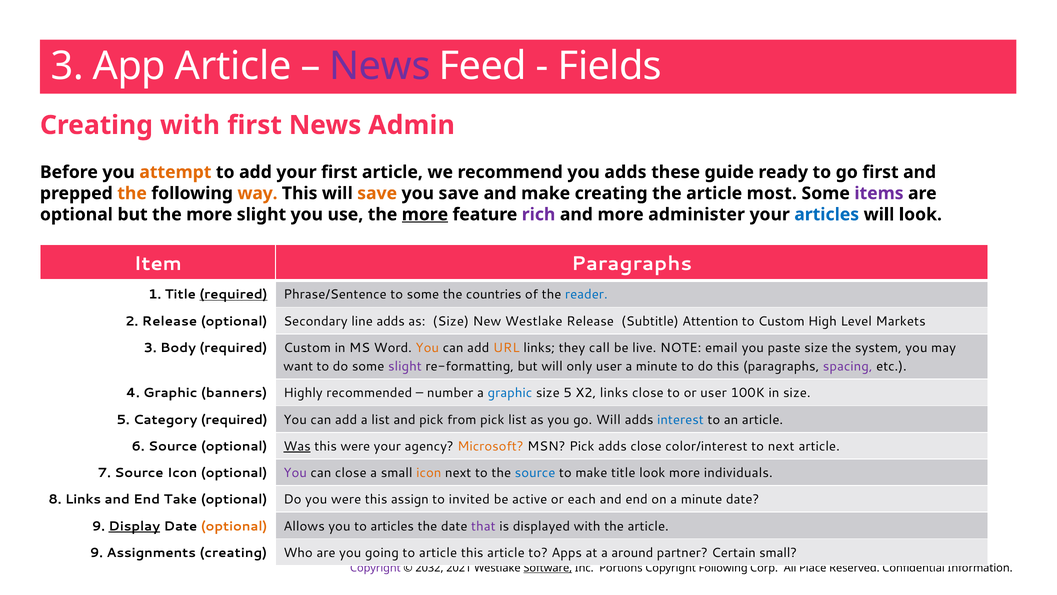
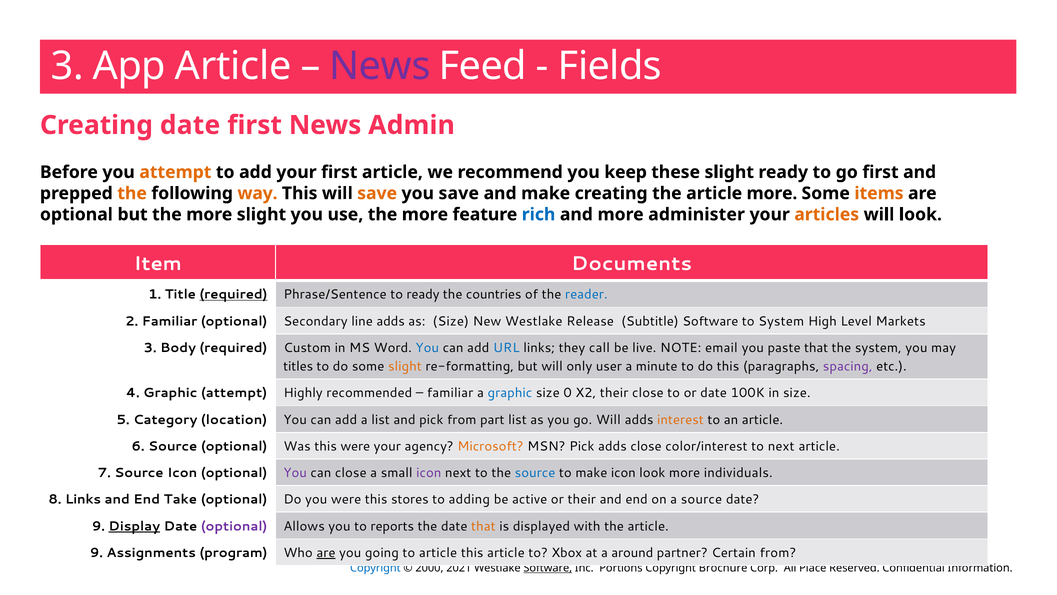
Creating with: with -> date (190, 125)
you adds: adds -> keep (626, 172)
these guide: guide -> slight (729, 172)
article most: most -> more (772, 193)
items colour: purple -> orange (879, 193)
more underline: present -> none (425, 214)
rich colour: purple -> blue (539, 214)
articles colour: blue -> orange (827, 214)
Item Paragraphs: Paragraphs -> Documents (632, 264)
to some: some -> ready (423, 294)
2 Release: Release -> Familiar (170, 321)
Subtitle Attention: Attention -> Software (710, 321)
to Custom: Custom -> System (781, 321)
You colour: orange -> blue (427, 348)
URL colour: orange -> blue (506, 348)
paste size: size -> that (816, 348)
want: want -> titles (298, 366)
slight colour: purple -> orange (405, 366)
Graphic banners: banners -> attempt (234, 393)
number: number -> familiar (450, 393)
5: 5 -> 0 (568, 393)
X2 links: links -> their (614, 393)
or user: user -> date (714, 393)
Category required: required -> location (234, 419)
from pick: pick -> part (492, 419)
interest colour: blue -> orange (680, 419)
Was underline: present -> none (297, 446)
icon colour: orange -> purple (429, 473)
make title: title -> icon (623, 473)
assign: assign -> stores (410, 499)
invited: invited -> adding (469, 499)
or each: each -> their (582, 499)
on a minute: minute -> source (701, 499)
optional colour: orange -> purple (234, 526)
to articles: articles -> reports (392, 526)
that colour: purple -> orange (483, 526)
Assignments creating: creating -> program (233, 552)
are underline: none -> present (326, 552)
Apps: Apps -> Xbox (567, 552)
Certain small: small -> from (778, 552)
Copyright colour: purple -> blue (375, 568)
2032: 2032 -> 2000 (429, 568)
Copyright Following: Following -> Brochure (723, 568)
